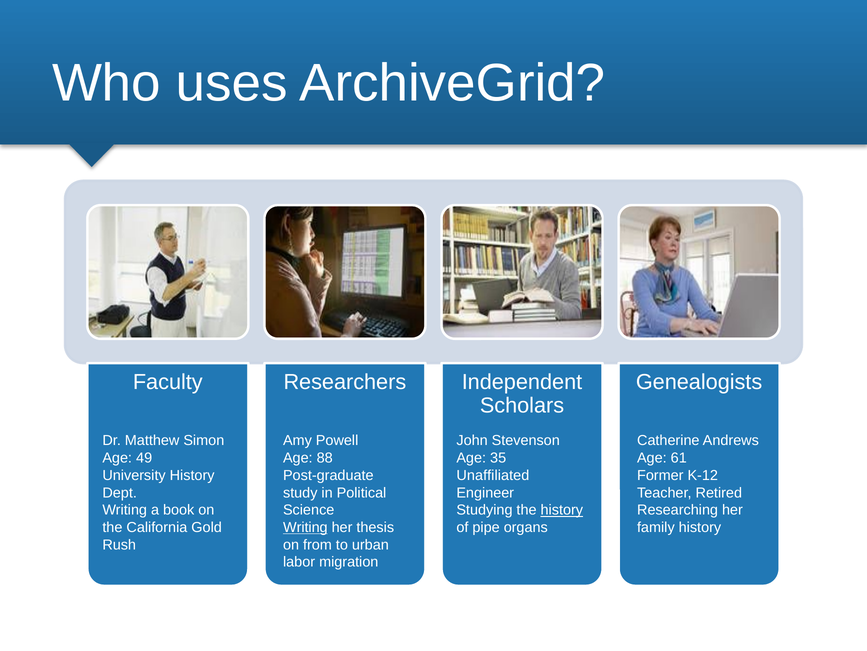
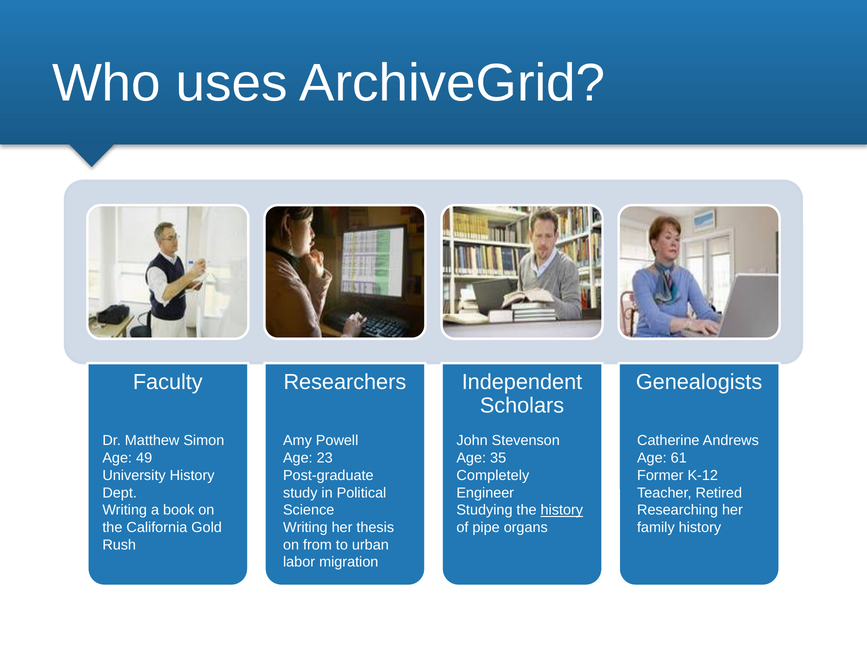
88: 88 -> 23 (325, 458)
Unaffiliated: Unaffiliated -> Completely (493, 475)
Writing underline: present -> none (305, 527)
